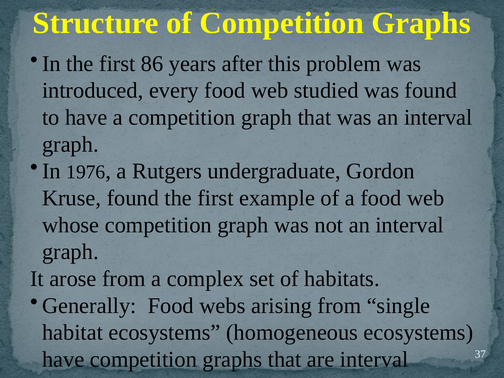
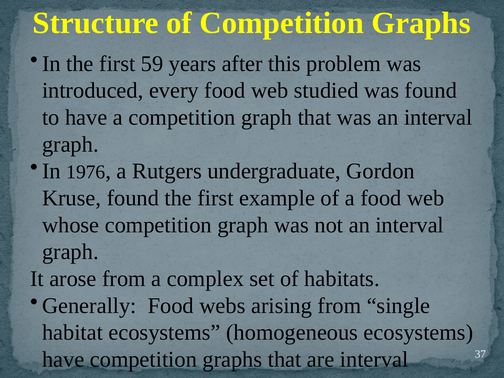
86: 86 -> 59 (152, 64)
